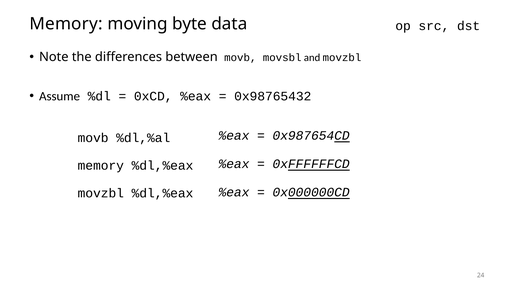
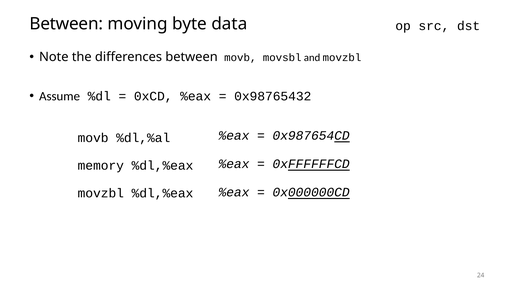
Memory: Memory -> Between (66, 24)
